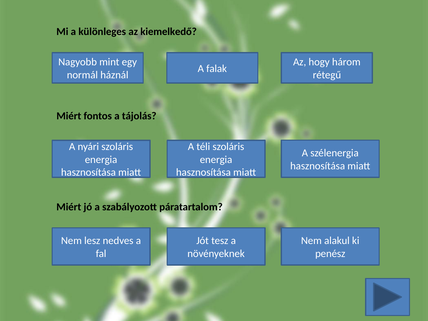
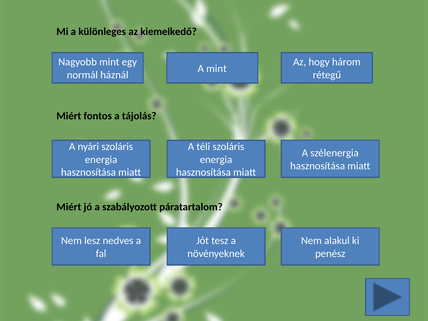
A falak: falak -> mint (217, 69)
